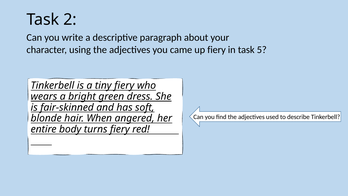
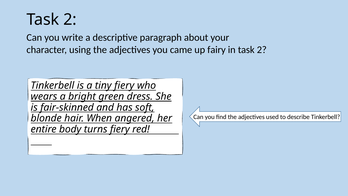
up fiery: fiery -> fairy (217, 50)
in task 5: 5 -> 2 (262, 50)
